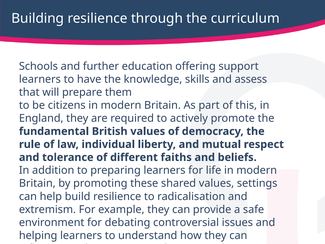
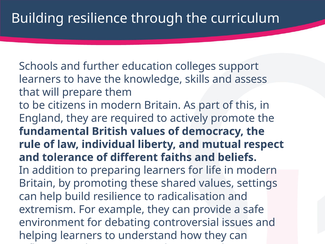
offering: offering -> colleges (196, 66)
